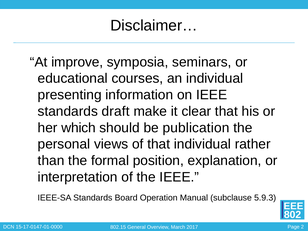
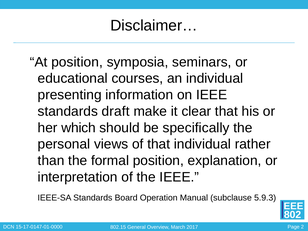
At improve: improve -> position (77, 62)
publication: publication -> specifically (196, 128)
